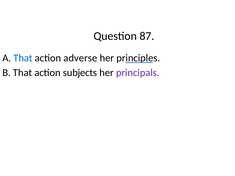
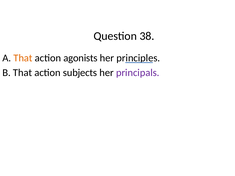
87: 87 -> 38 (147, 36)
That colour: blue -> orange (23, 58)
adverse: adverse -> agonists (80, 58)
